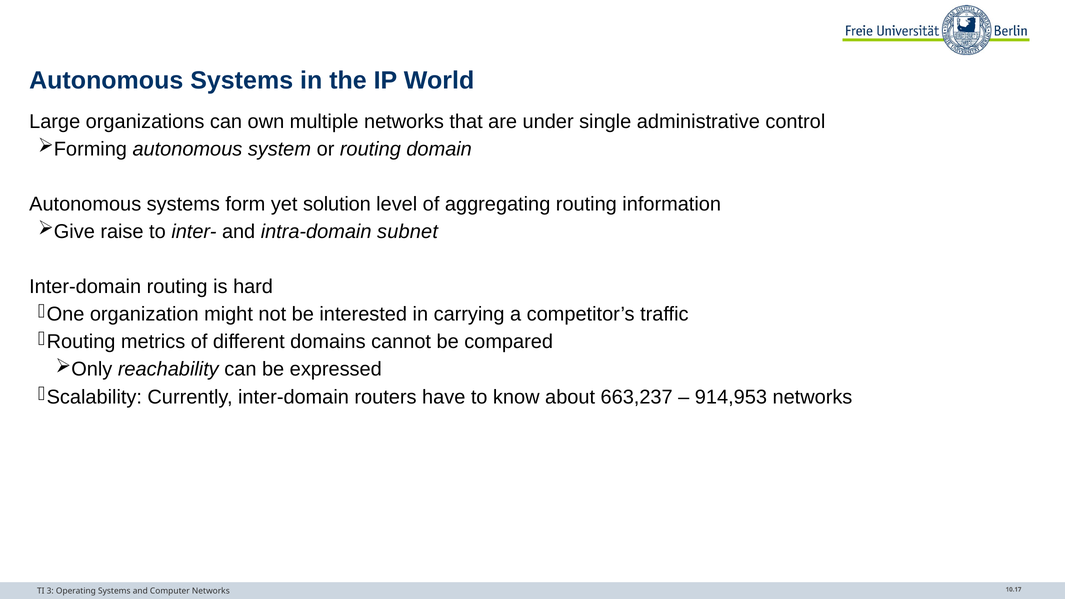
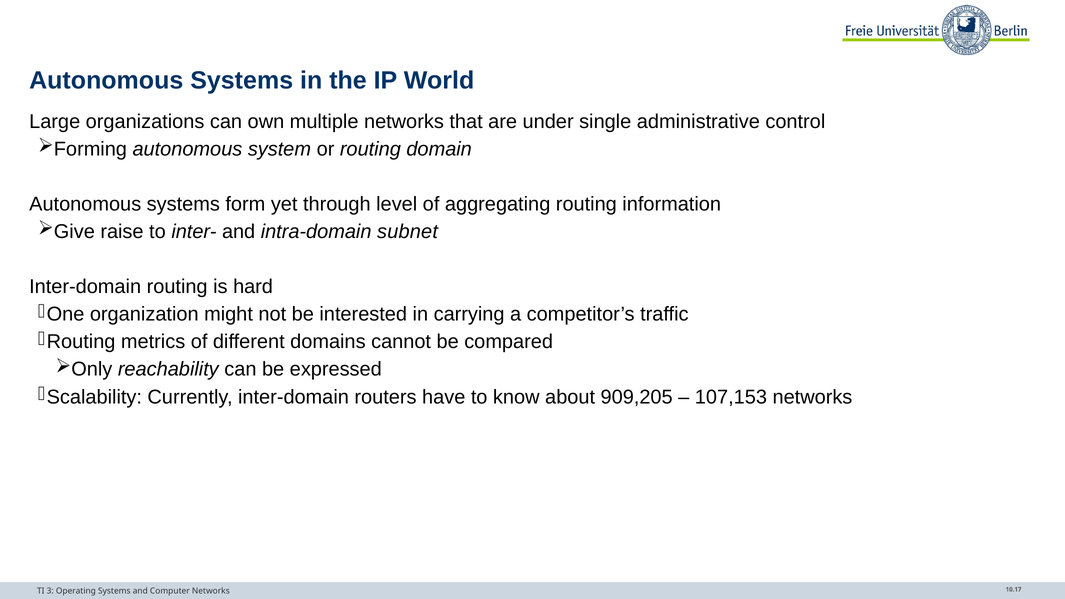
solution: solution -> through (337, 204)
663,237: 663,237 -> 909,205 (637, 397)
914,953: 914,953 -> 107,153 (731, 397)
